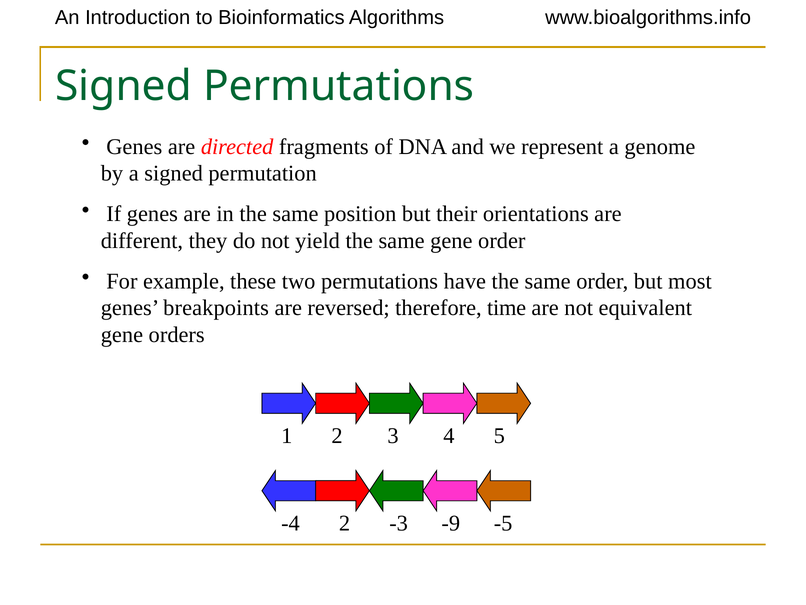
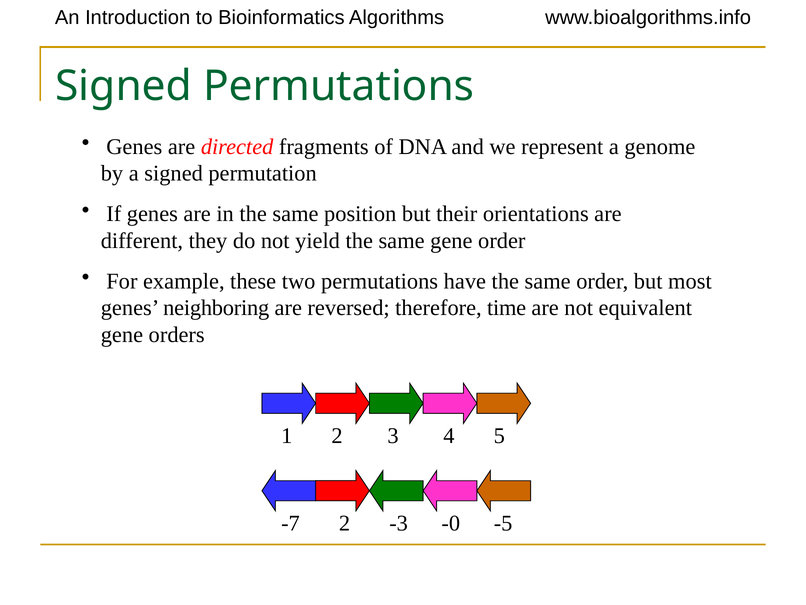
breakpoints: breakpoints -> neighboring (216, 308)
-4: -4 -> -7 (290, 523)
-9: -9 -> -0 (451, 523)
